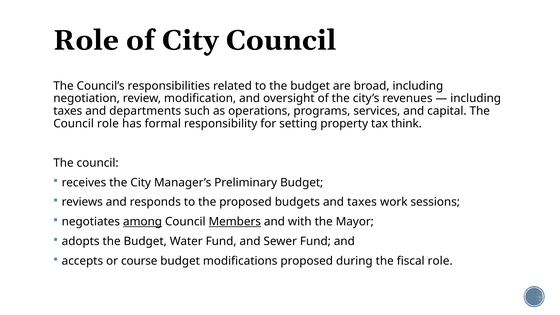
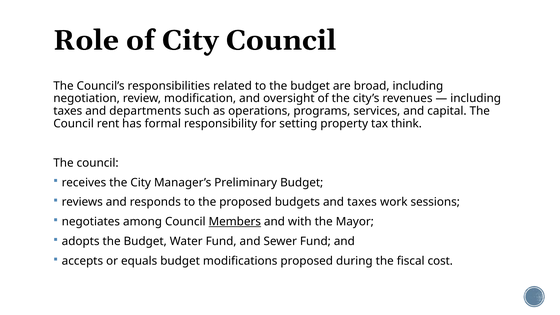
Council role: role -> rent (108, 124)
among underline: present -> none (143, 222)
course: course -> equals (139, 261)
fiscal role: role -> cost (440, 261)
